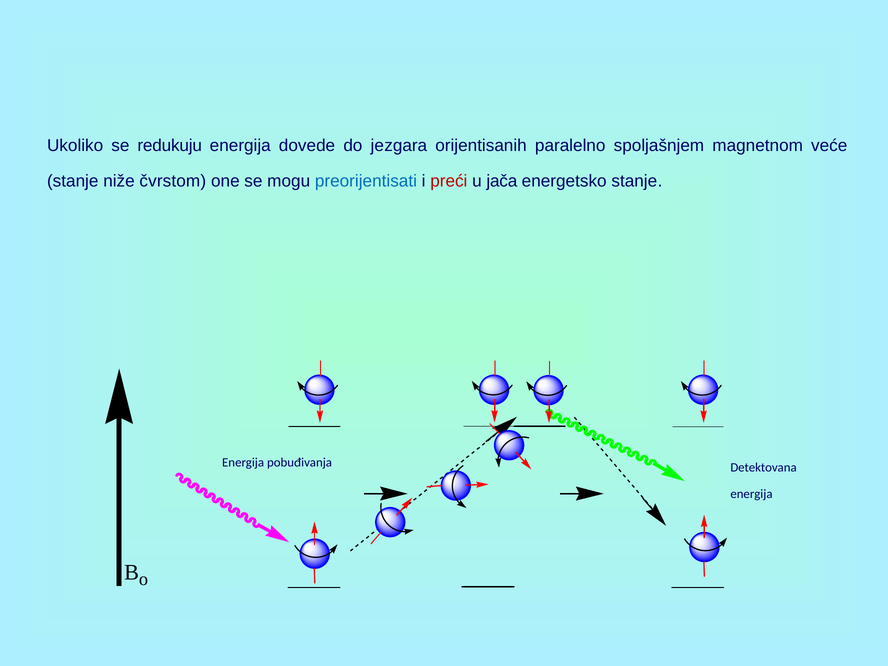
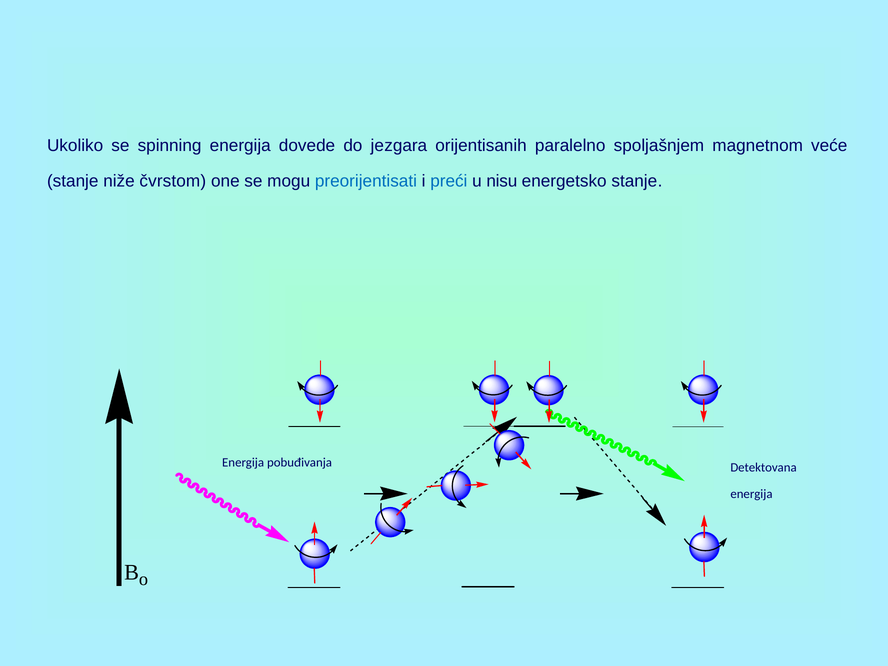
redukuju: redukuju -> spinning (170, 146)
preći colour: red -> blue (449, 181)
jača: jača -> nisu (502, 181)
